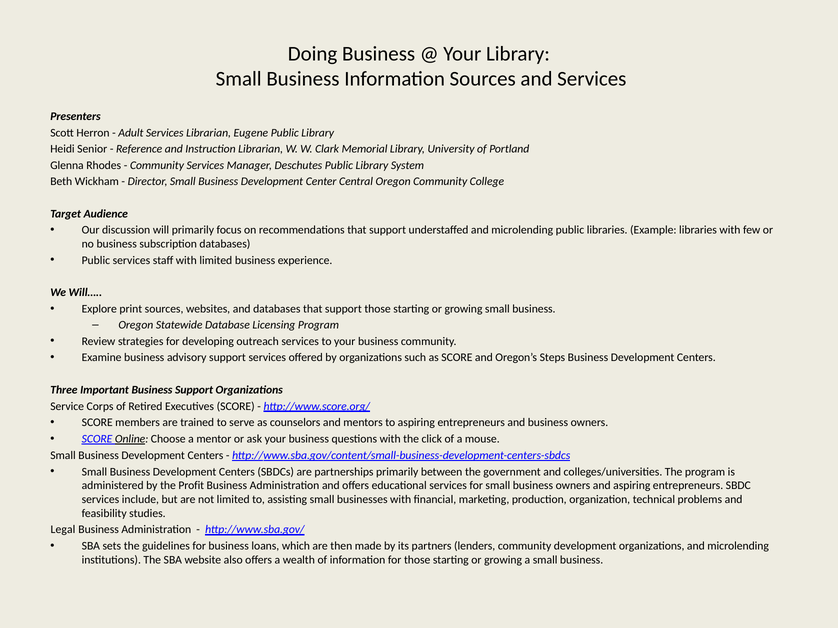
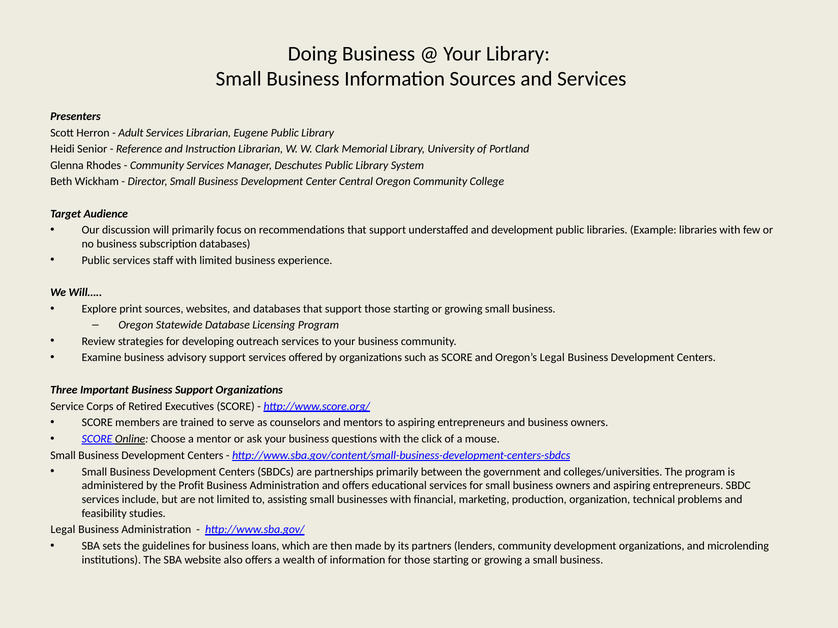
understaffed and microlending: microlending -> development (522, 230)
Oregon’s Steps: Steps -> Legal (552, 358)
